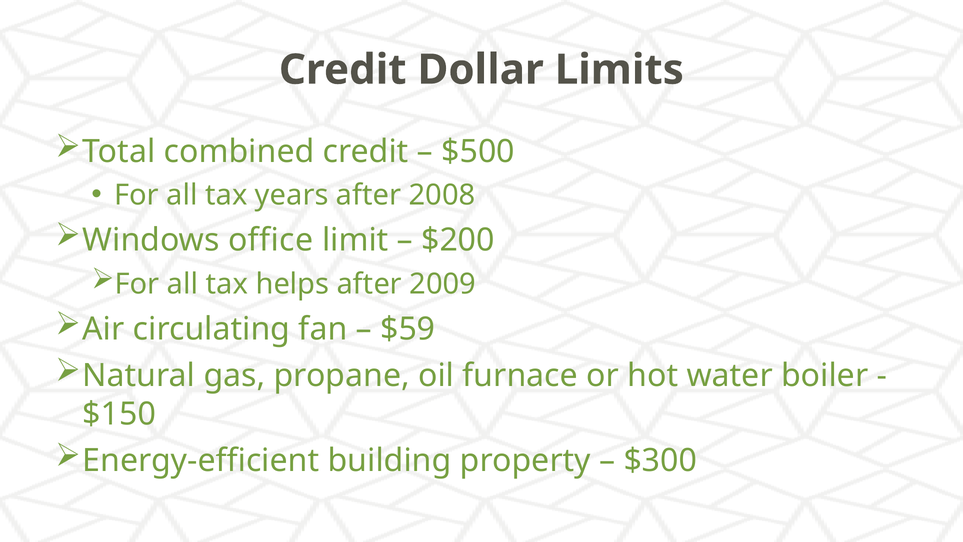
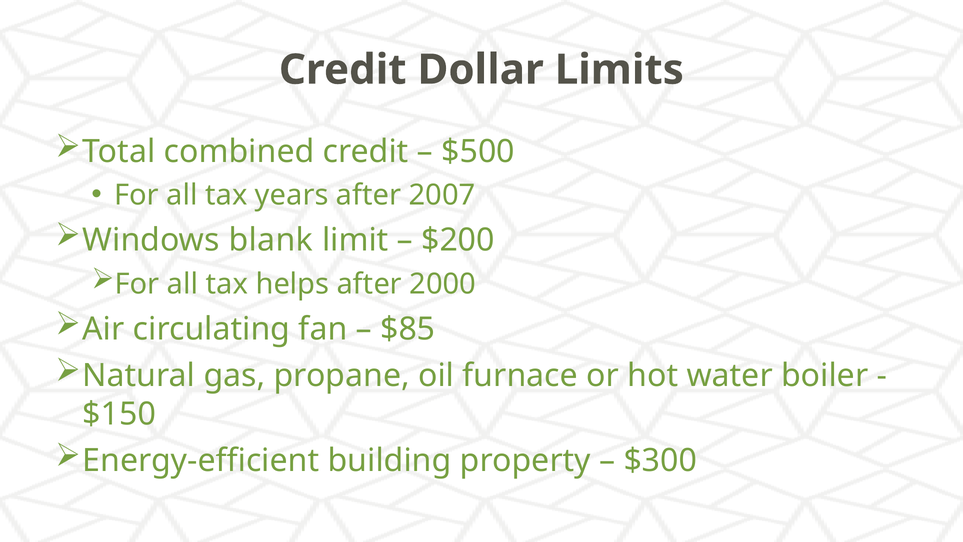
2008: 2008 -> 2007 (442, 195)
office: office -> blank (271, 240)
2009: 2009 -> 2000 (443, 284)
$59: $59 -> $85 (408, 329)
